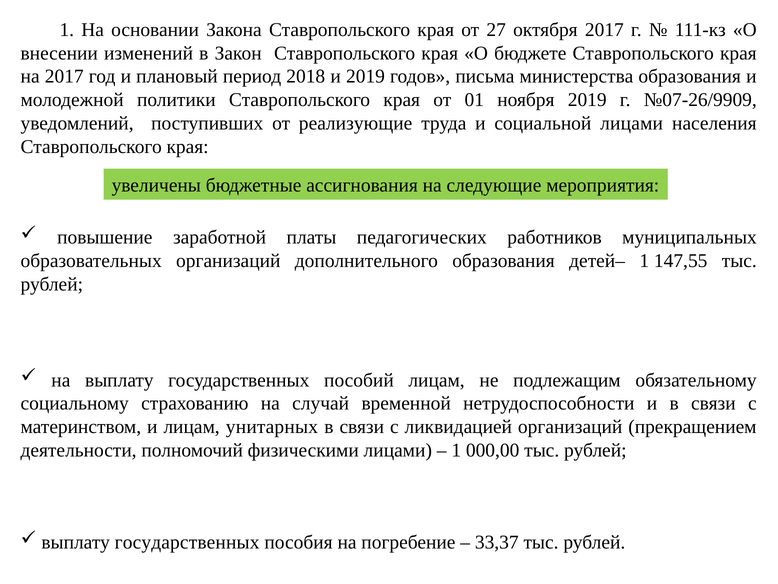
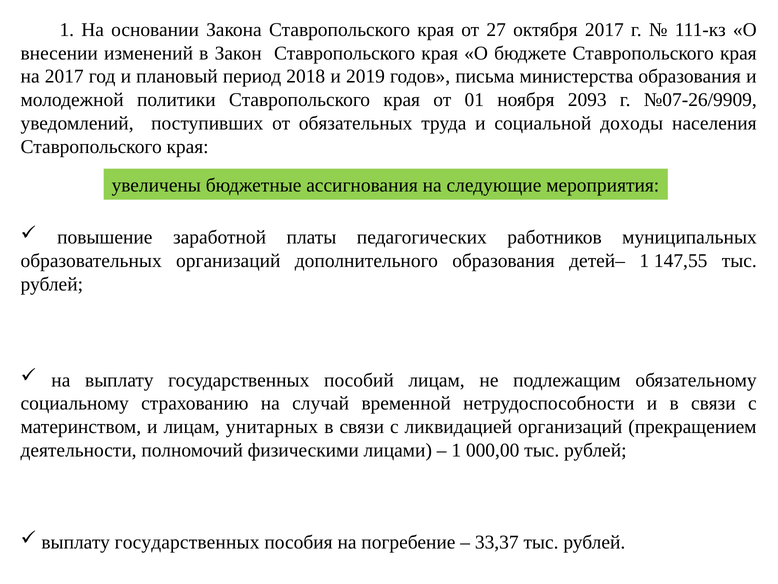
ноября 2019: 2019 -> 2093 (587, 100)
реализующие: реализующие -> обязательных (356, 123)
социальной лицами: лицами -> доходы (632, 123)
